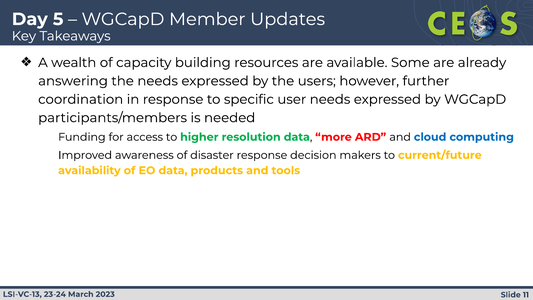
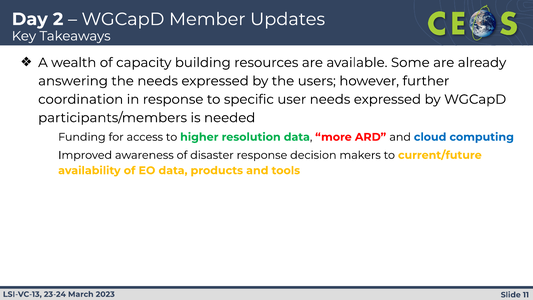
5: 5 -> 2 (58, 19)
